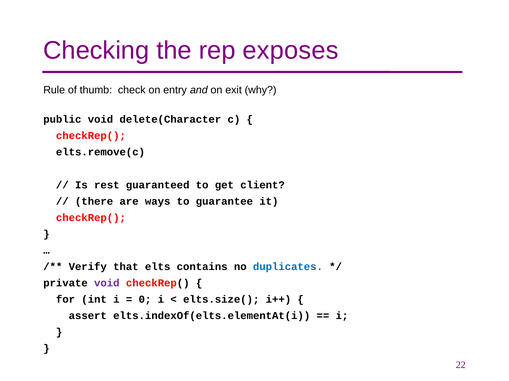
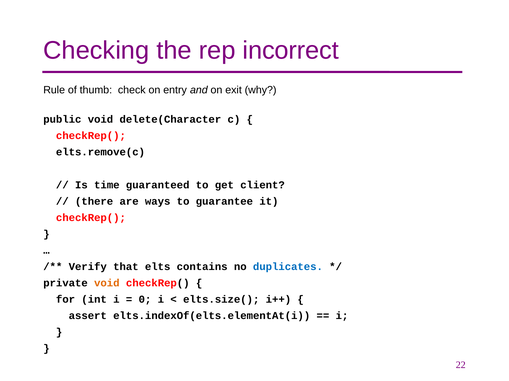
exposes: exposes -> incorrect (291, 51)
rest: rest -> time (107, 185)
void colour: purple -> orange (107, 284)
